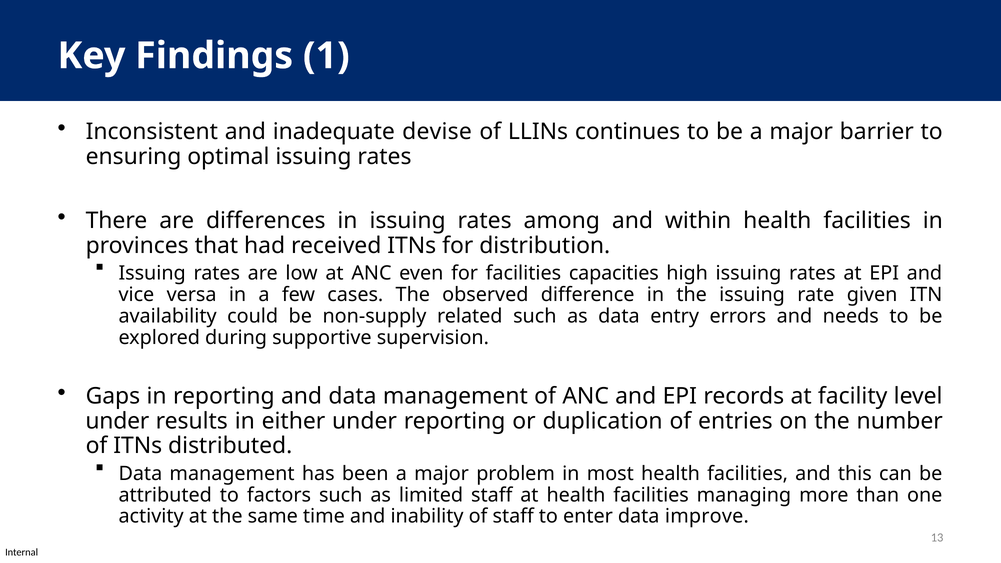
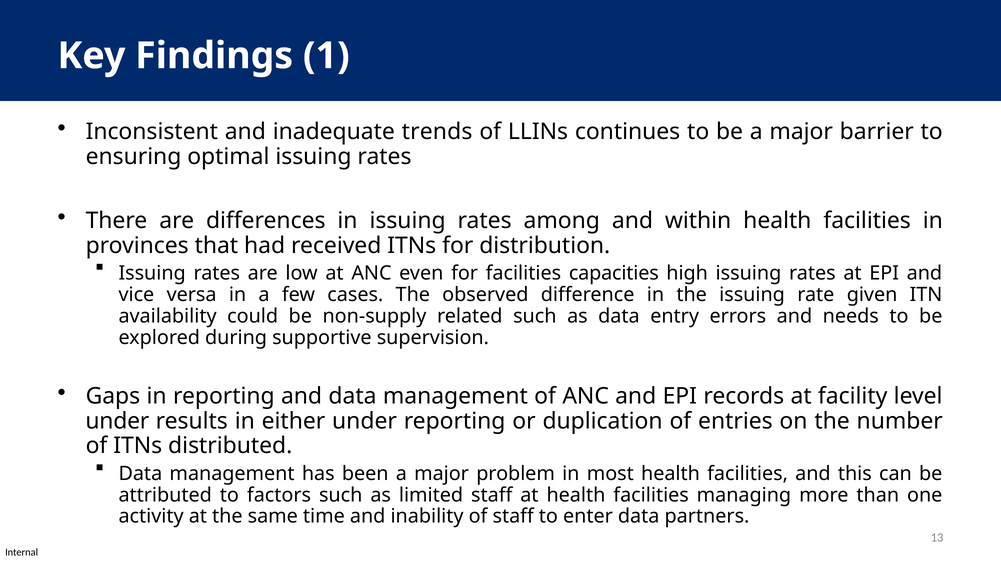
devise: devise -> trends (437, 132)
improve: improve -> partners (707, 516)
